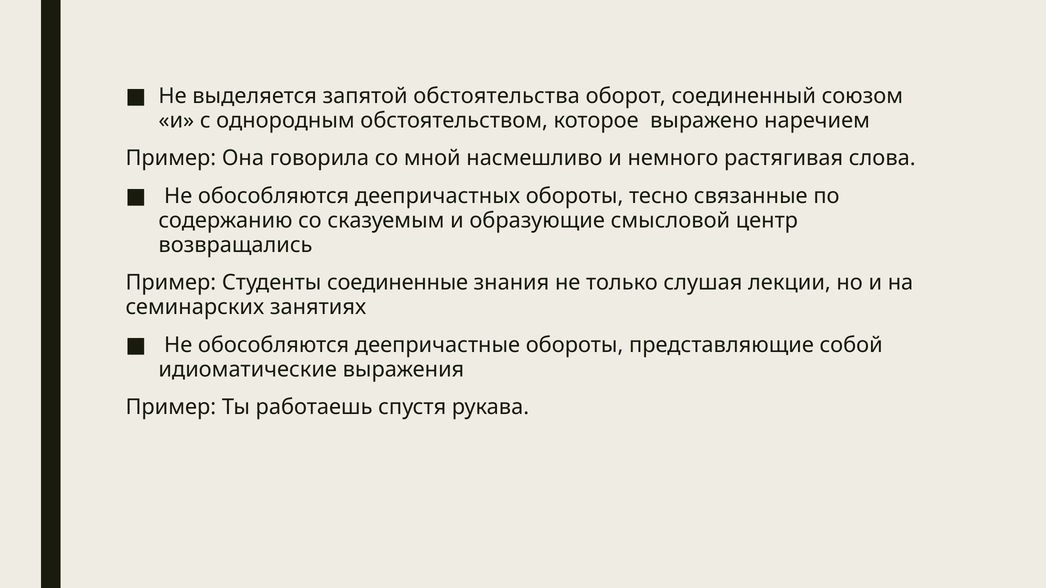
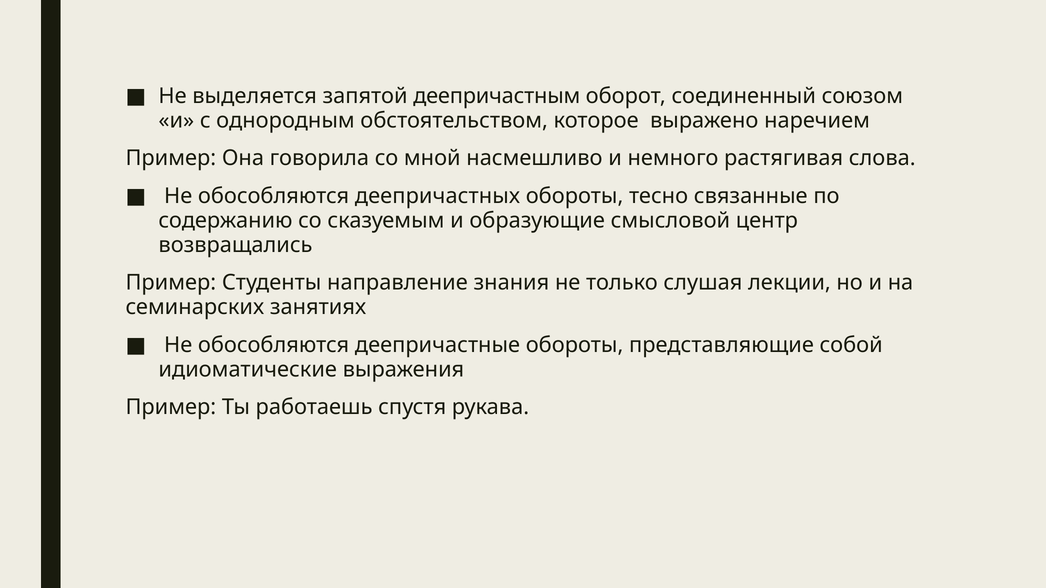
обстоятельства: обстоятельства -> деепричастным (497, 96)
соединенные: соединенные -> направление (397, 283)
